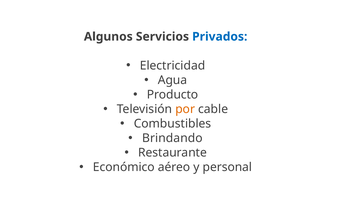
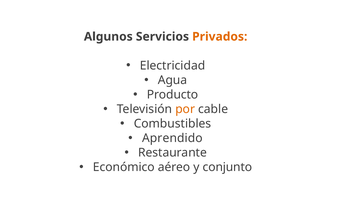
Privados colour: blue -> orange (220, 37)
Brindando: Brindando -> Aprendido (172, 138)
personal: personal -> conjunto (227, 167)
